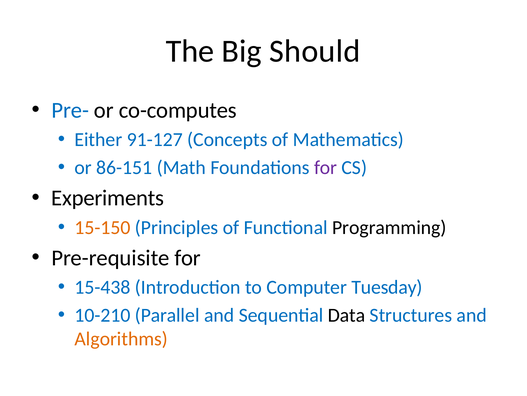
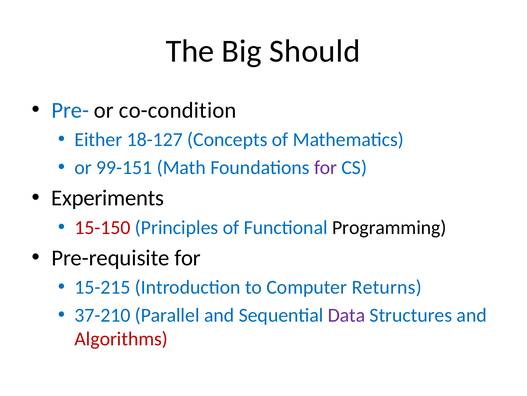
co-computes: co-computes -> co-condition (178, 110)
91-127: 91-127 -> 18-127 (155, 139)
86-151: 86-151 -> 99-151 (124, 167)
15-150 colour: orange -> red (102, 227)
15-438: 15-438 -> 15-215 (102, 287)
Tuesday: Tuesday -> Returns (387, 287)
10-210: 10-210 -> 37-210 (102, 315)
Data colour: black -> purple (347, 315)
Algorithms colour: orange -> red (121, 338)
